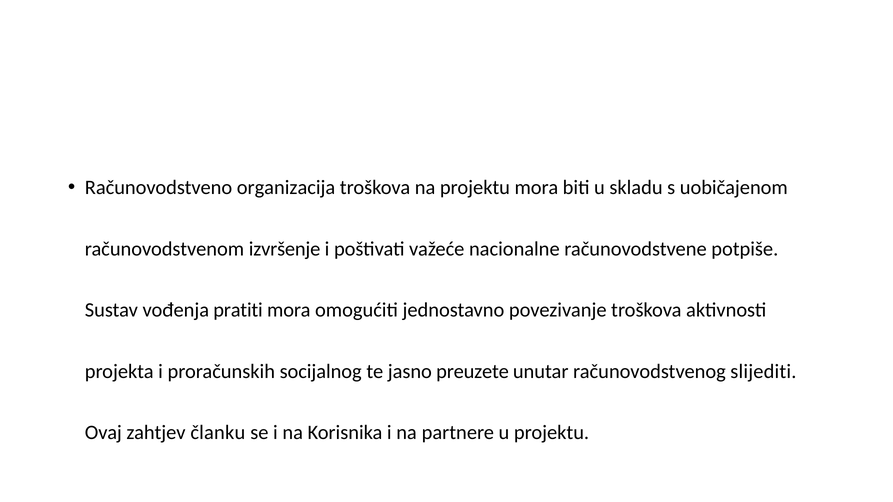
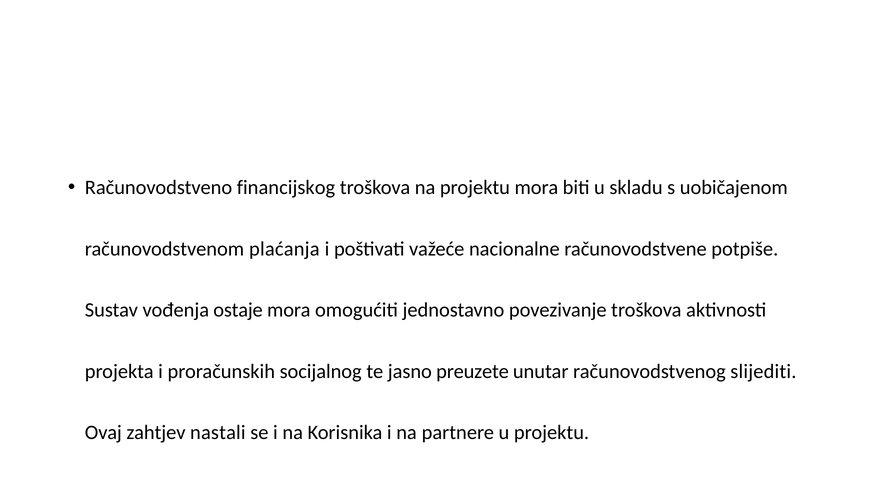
organizacija: organizacija -> financijskog (286, 188)
izvršenje: izvršenje -> plaćanja (284, 249)
pratiti: pratiti -> ostaje (238, 310)
članku: članku -> nastali (218, 433)
